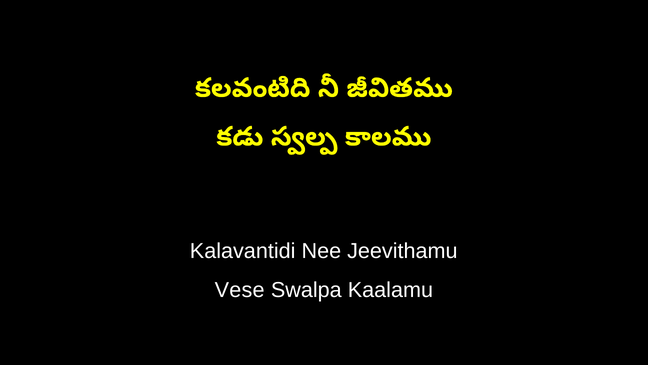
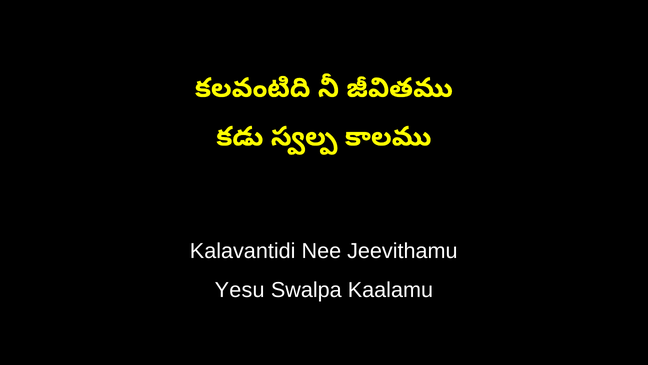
Vese: Vese -> Yesu (240, 290)
